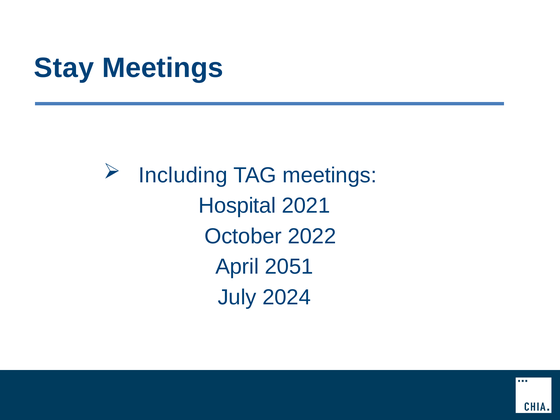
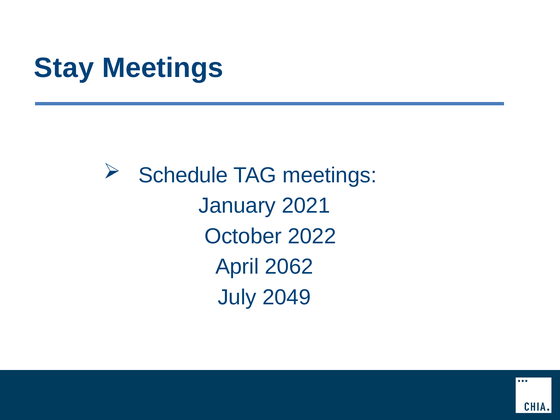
Including: Including -> Schedule (183, 175)
Hospital: Hospital -> January (237, 206)
2051: 2051 -> 2062 (289, 267)
2024: 2024 -> 2049 (287, 297)
